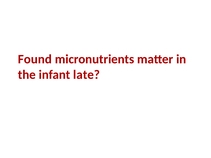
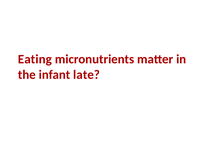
Found: Found -> Eating (35, 59)
